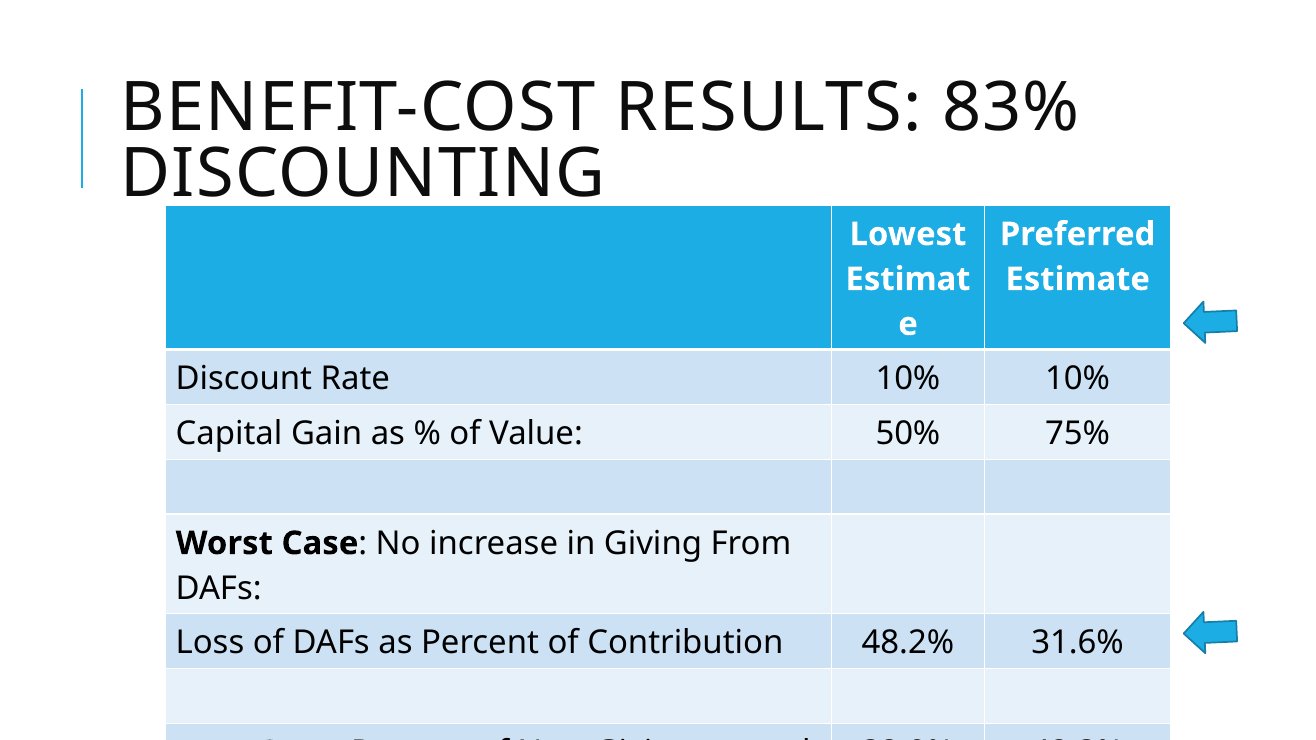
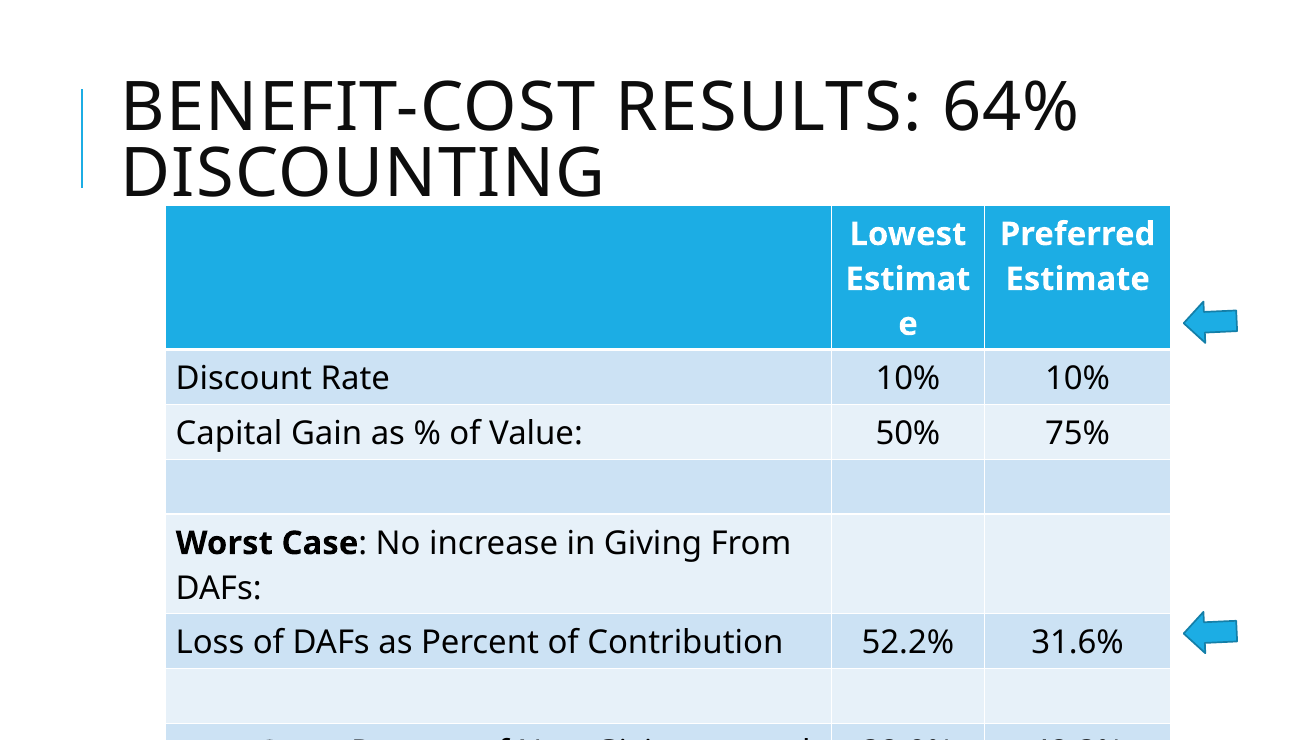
83%: 83% -> 64% (1011, 108)
48.2%: 48.2% -> 52.2% (908, 643)
